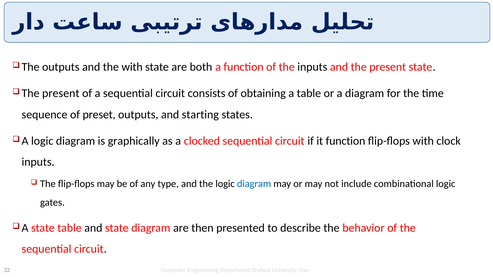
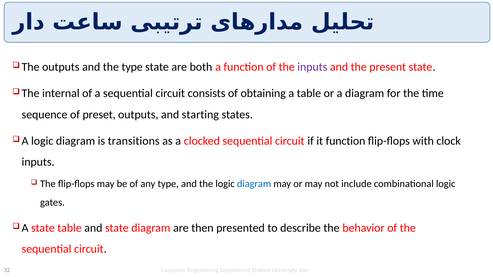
the with: with -> type (132, 67)
inputs colour: black -> purple (312, 67)
present: present -> internal (61, 93)
graphically: graphically -> transitions (134, 141)
